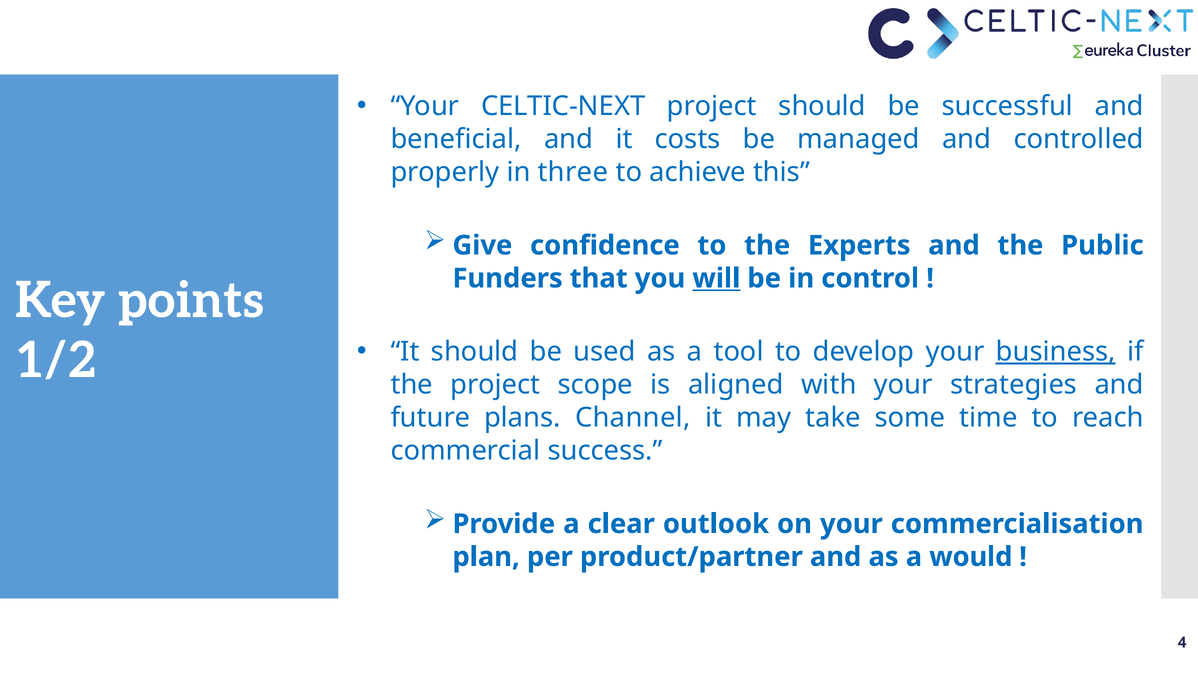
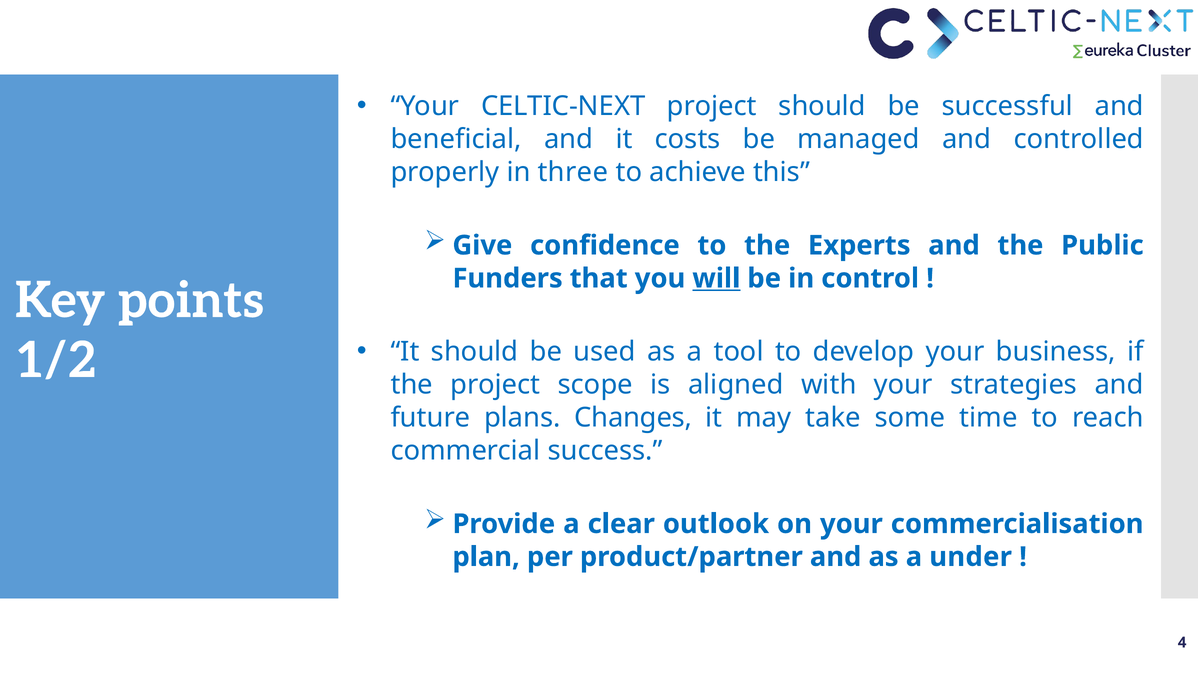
business underline: present -> none (1056, 352)
Channel: Channel -> Changes (633, 418)
would: would -> under (971, 557)
